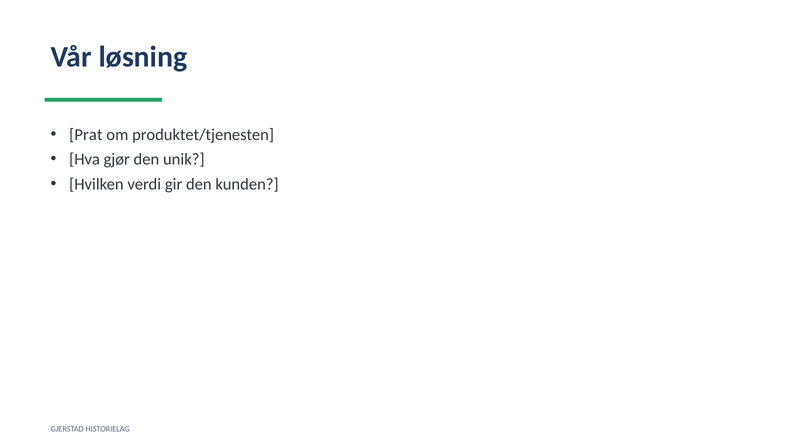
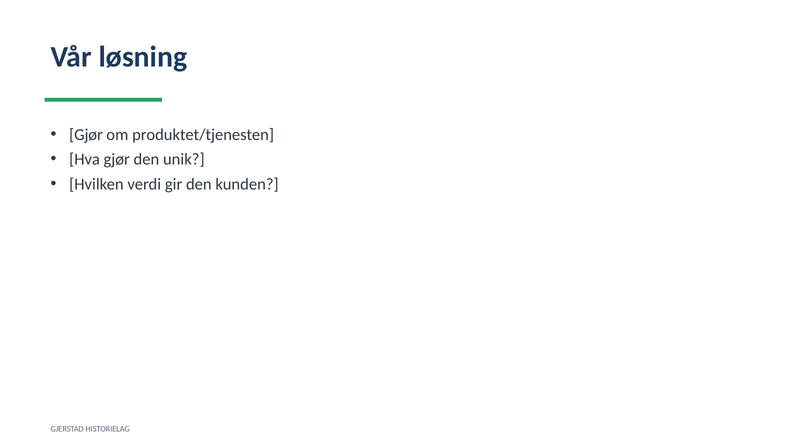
Prat: Prat -> Gjør (86, 135)
